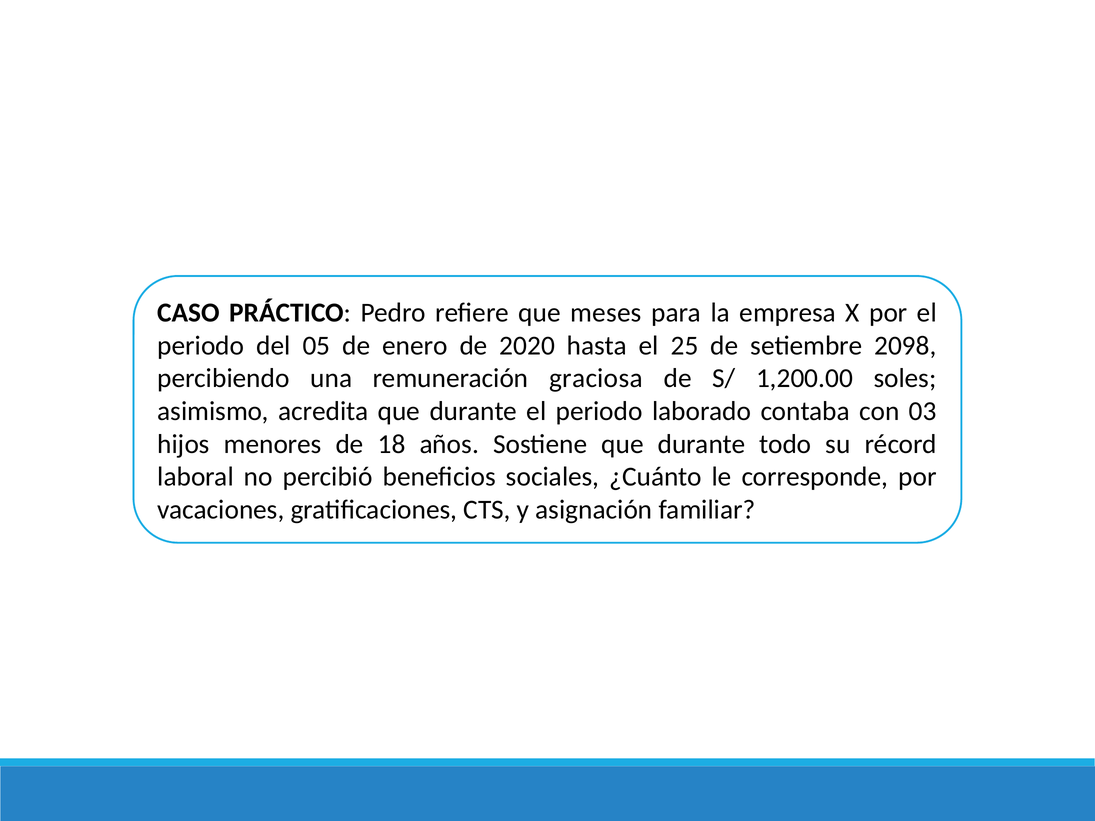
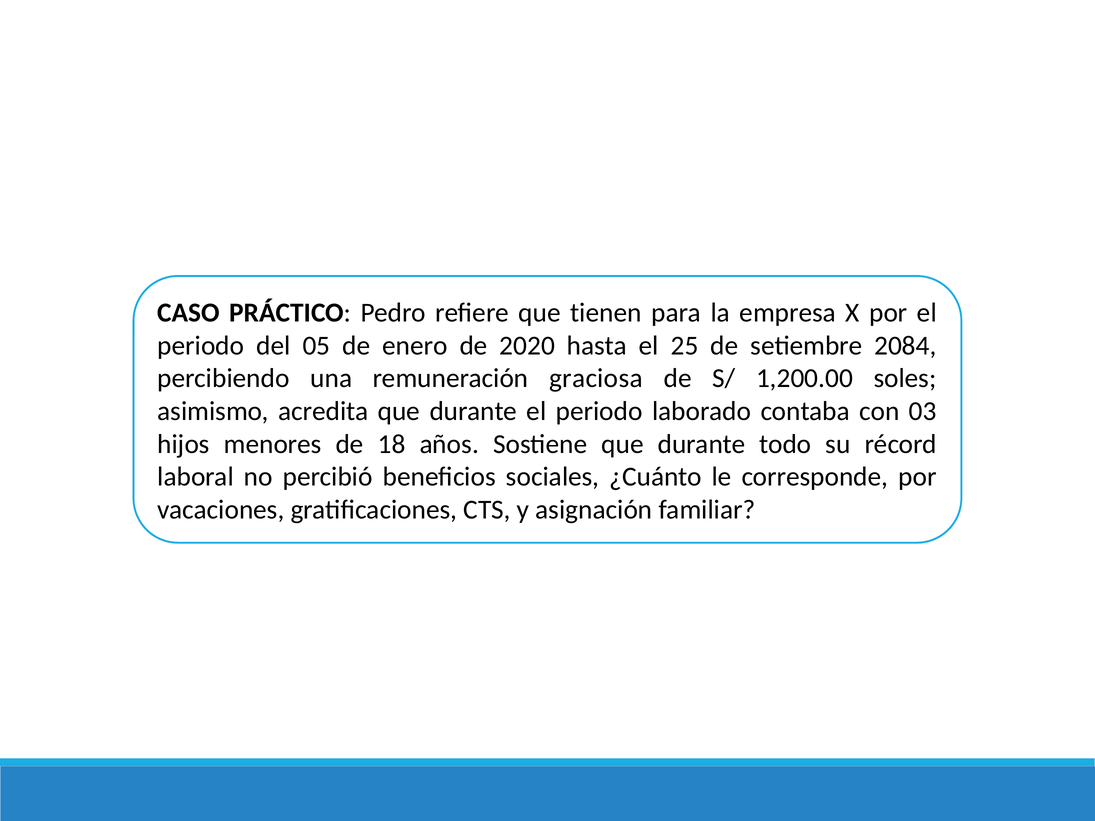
meses: meses -> tienen (606, 313)
2098: 2098 -> 2084 (905, 346)
